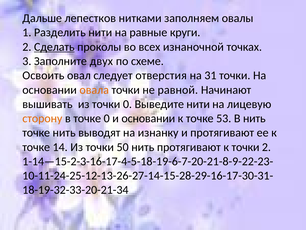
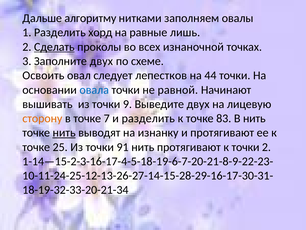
лепестков: лепестков -> алгоритму (90, 18)
Разделить нити: нити -> хорд (100, 32)
круги: круги -> лишь (185, 32)
отверстия: отверстия -> лепестков (161, 75)
31: 31 -> 44 (210, 75)
овала colour: orange -> blue (94, 90)
точки 0: 0 -> 9 (127, 104)
Выведите нити: нити -> двух (198, 104)
точке 0: 0 -> 7 (107, 118)
и основании: основании -> разделить (148, 118)
53: 53 -> 83 (224, 118)
нить underline: none -> present (64, 132)
14: 14 -> 25 (60, 147)
50: 50 -> 91 (123, 147)
